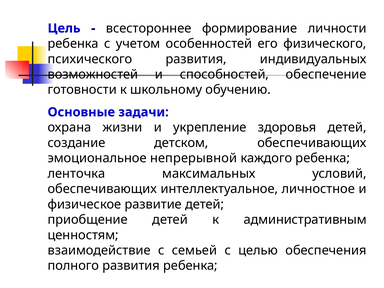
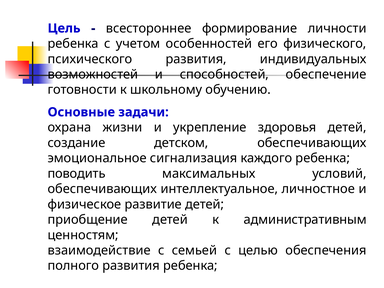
непрерывной: непрерывной -> сигнализация (194, 158)
ленточка: ленточка -> поводить (77, 174)
